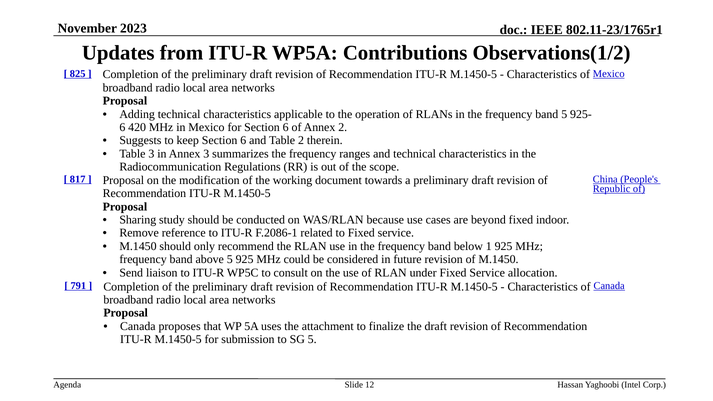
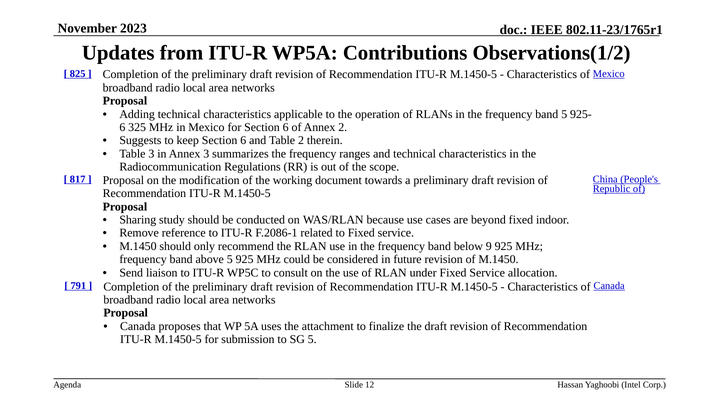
420: 420 -> 325 (137, 127)
1: 1 -> 9 (489, 246)
